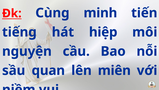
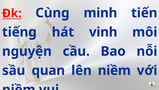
hiệp: hiệp -> vinh (103, 32)
lên miên: miên -> niềm (114, 70)
